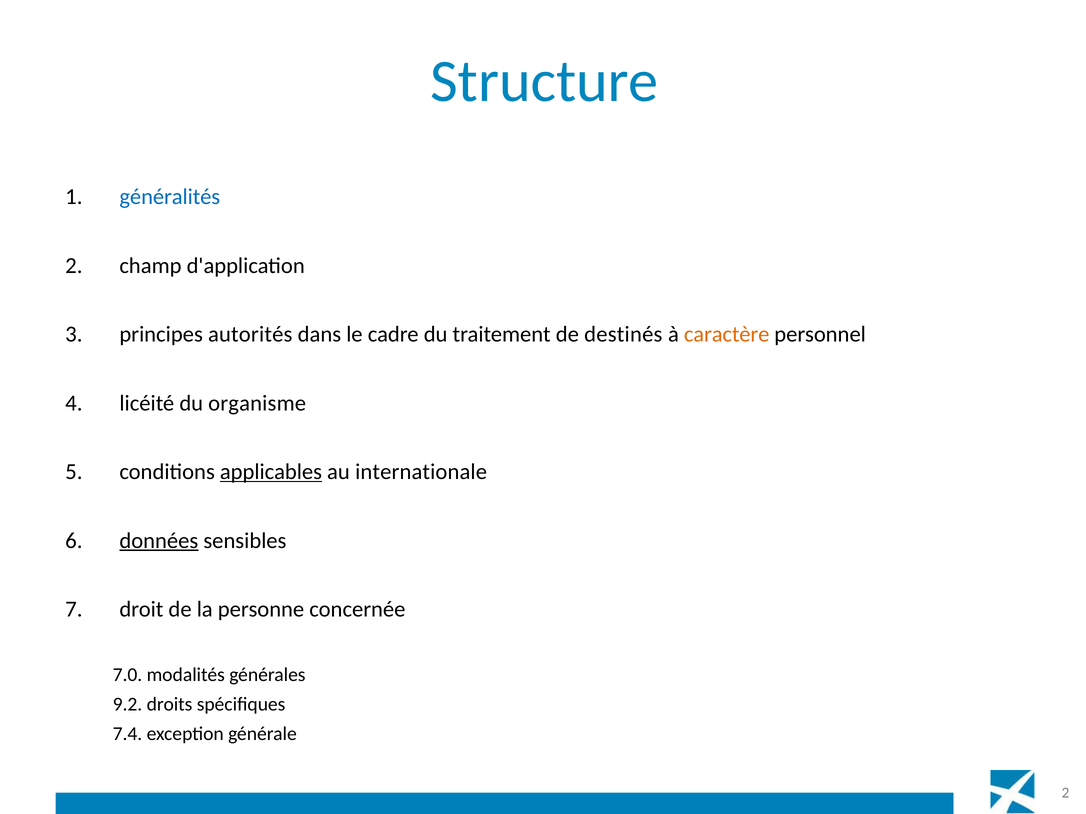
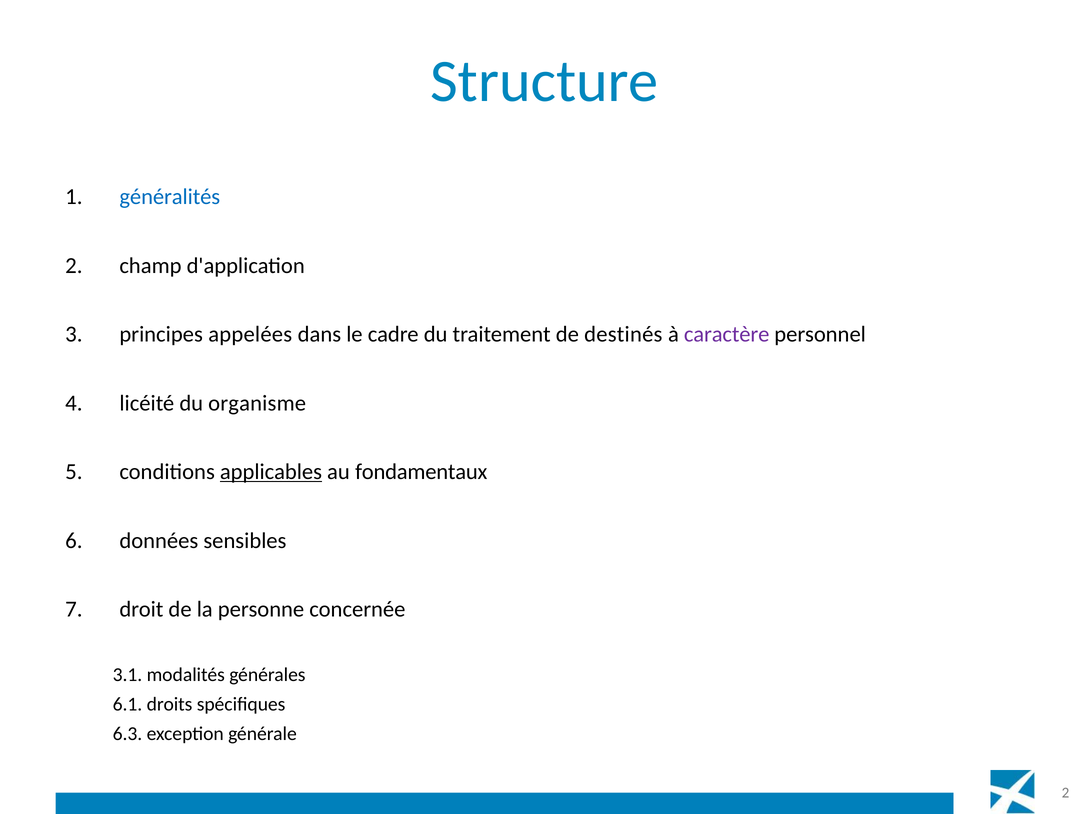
autorités: autorités -> appelées (250, 335)
caractère colour: orange -> purple (727, 335)
internationale: internationale -> fondamentaux (421, 472)
données underline: present -> none (159, 541)
7.0: 7.0 -> 3.1 (127, 675)
9.2: 9.2 -> 6.1 (127, 705)
7.4: 7.4 -> 6.3 (127, 734)
